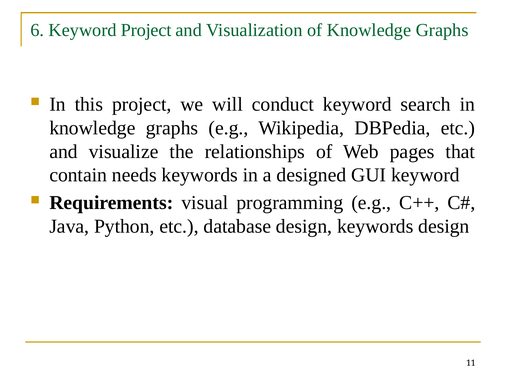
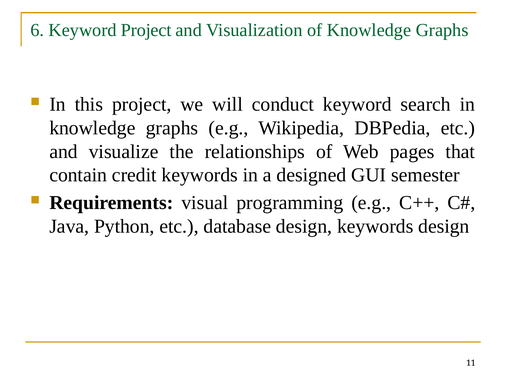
needs: needs -> credit (134, 175)
GUI keyword: keyword -> semester (425, 175)
